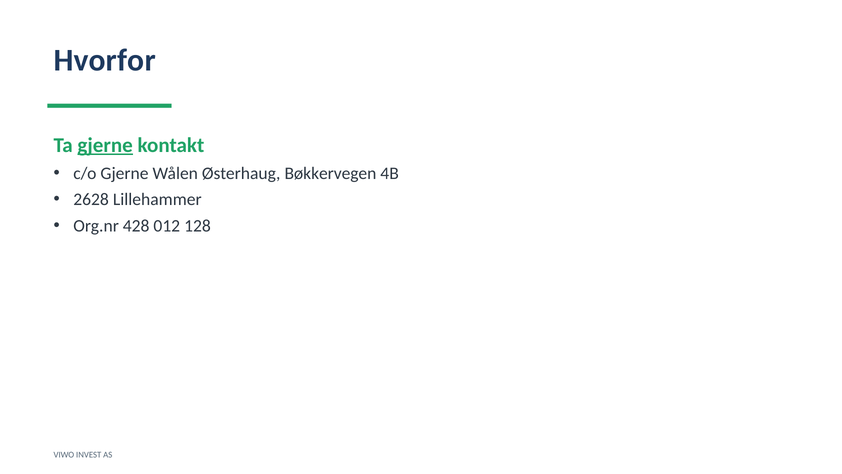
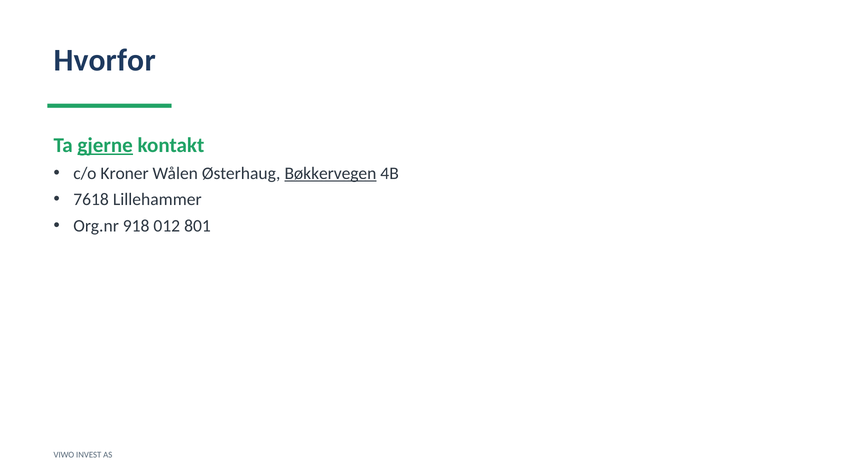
c/o Gjerne: Gjerne -> Kroner (125, 173)
Bøkkervegen underline: none -> present (330, 173)
2628: 2628 -> 7618 (91, 199)
428: 428 -> 918 (136, 226)
128: 128 -> 801 (197, 226)
